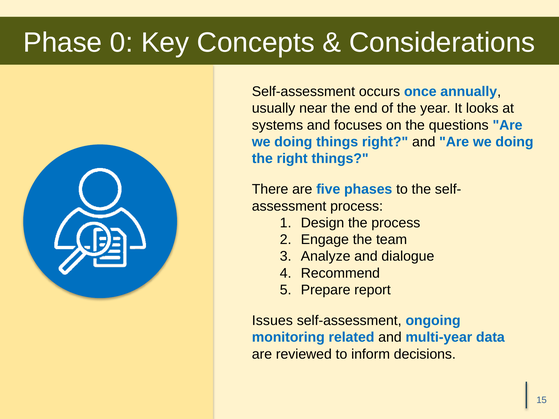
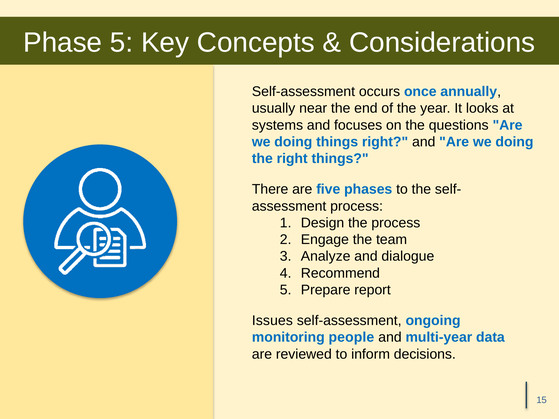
Phase 0: 0 -> 5 (122, 43)
related: related -> people (351, 338)
